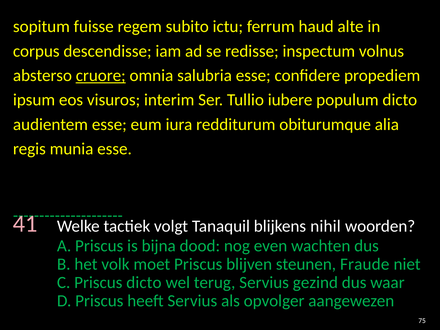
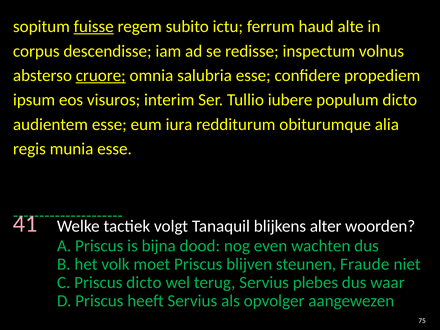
fuisse underline: none -> present (94, 27)
nihil: nihil -> alter (326, 226)
gezind: gezind -> plebes (315, 283)
